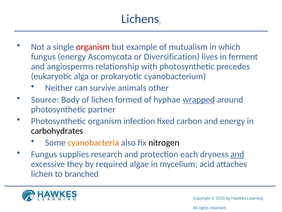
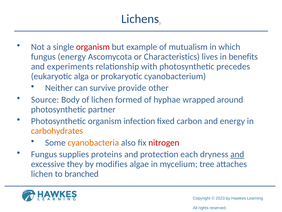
Diversification: Diversification -> Characteristics (172, 57)
ferment: ferment -> benefits (243, 57)
angiosperms: angiosperms -> experiments (70, 66)
animals: animals -> provide (132, 88)
wrapped underline: present -> none (199, 99)
carbohydrates colour: black -> orange (57, 131)
nitrogen colour: black -> red (164, 142)
research: research -> proteins (107, 154)
required: required -> modifies (112, 164)
acid: acid -> tree (207, 164)
